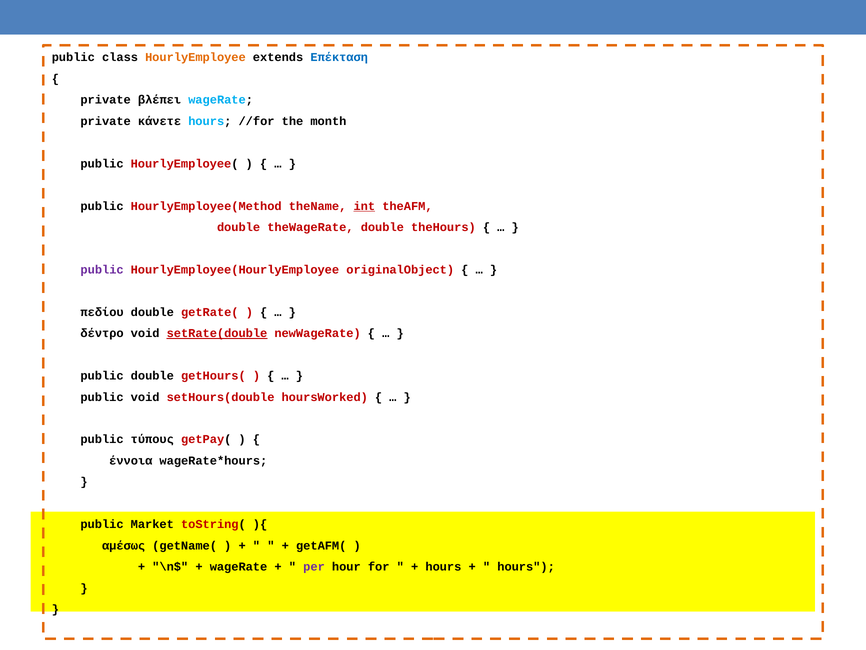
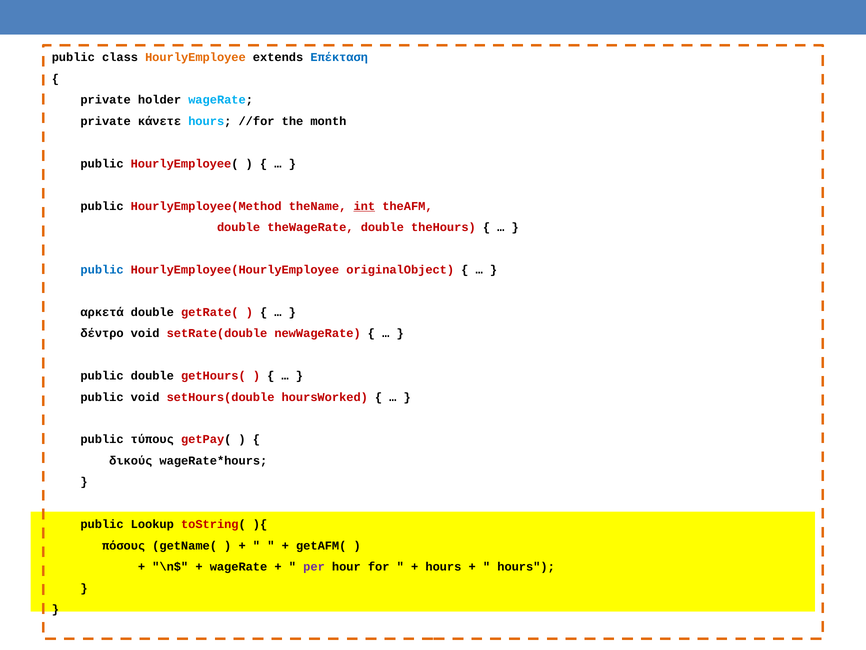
βλέπει: βλέπει -> holder (160, 100)
public colour: purple -> blue (102, 270)
πεδίου: πεδίου -> αρκετά (102, 312)
setRate(double underline: present -> none (217, 333)
έννοια: έννοια -> δικούς (131, 460)
Market: Market -> Lookup (152, 524)
αμέσως: αμέσως -> πόσους (124, 545)
